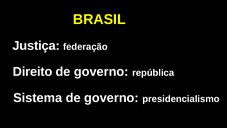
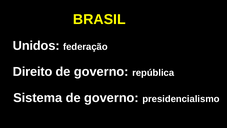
Justiça: Justiça -> Unidos (36, 46)
